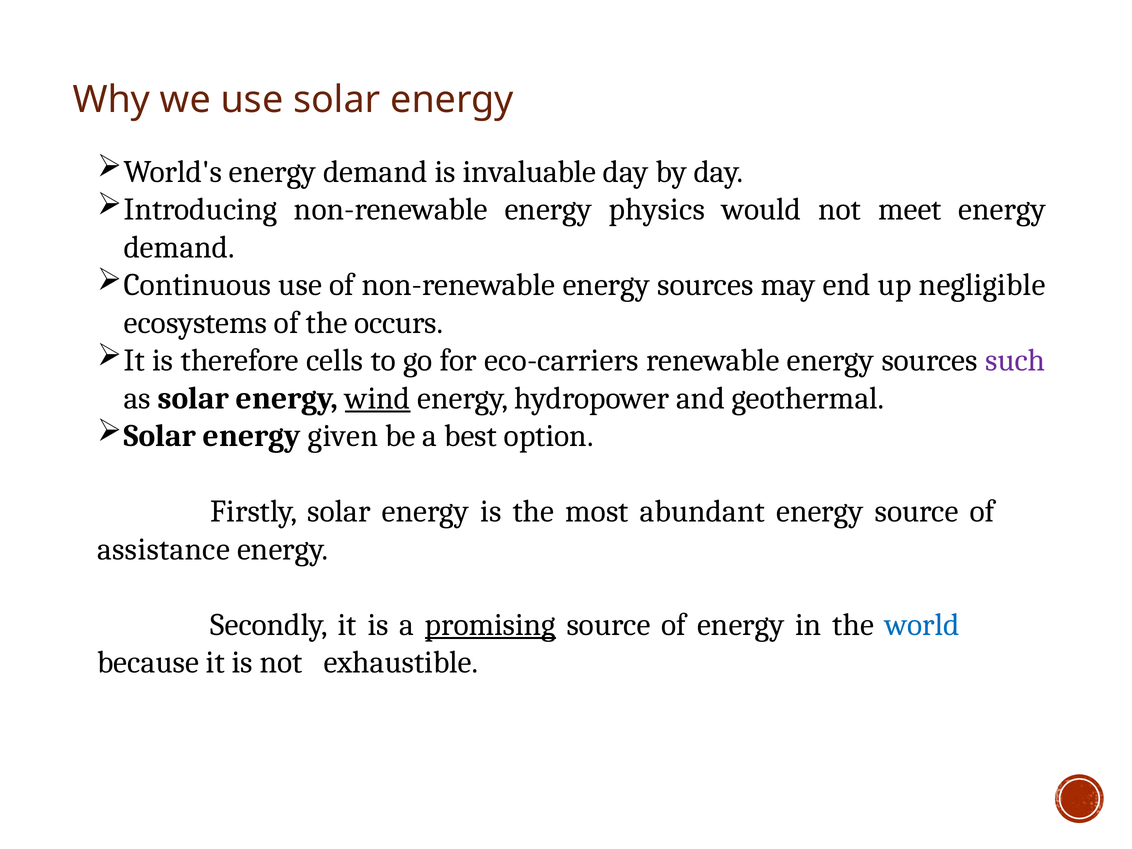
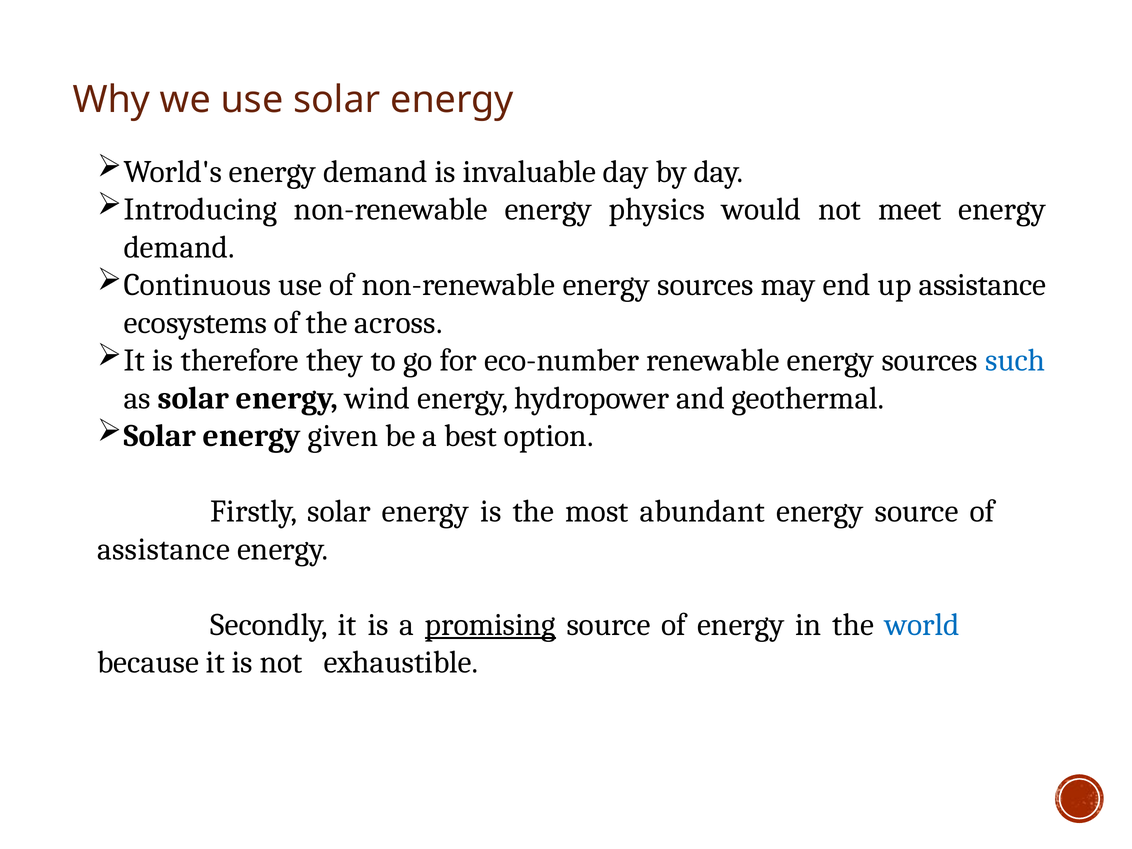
up negligible: negligible -> assistance (982, 285)
occurs: occurs -> across (398, 323)
cells: cells -> they (335, 360)
eco-carriers: eco-carriers -> eco-number (562, 360)
such colour: purple -> blue (1015, 360)
wind underline: present -> none (378, 398)
